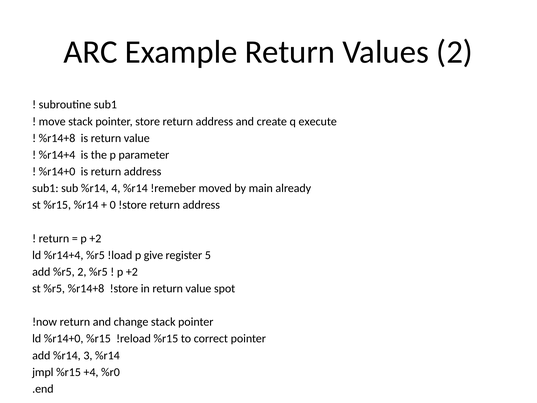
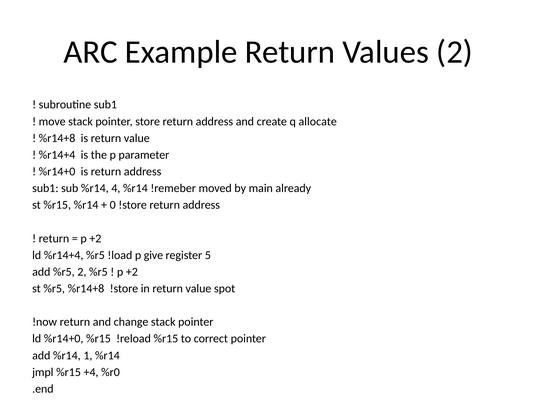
execute: execute -> allocate (318, 121)
3: 3 -> 1 (88, 355)
